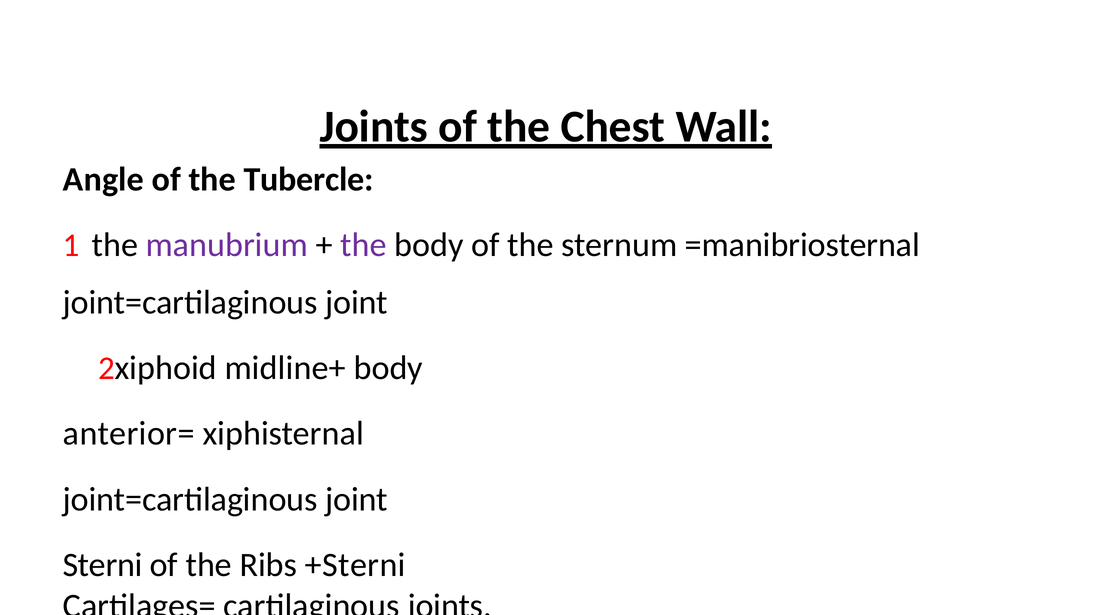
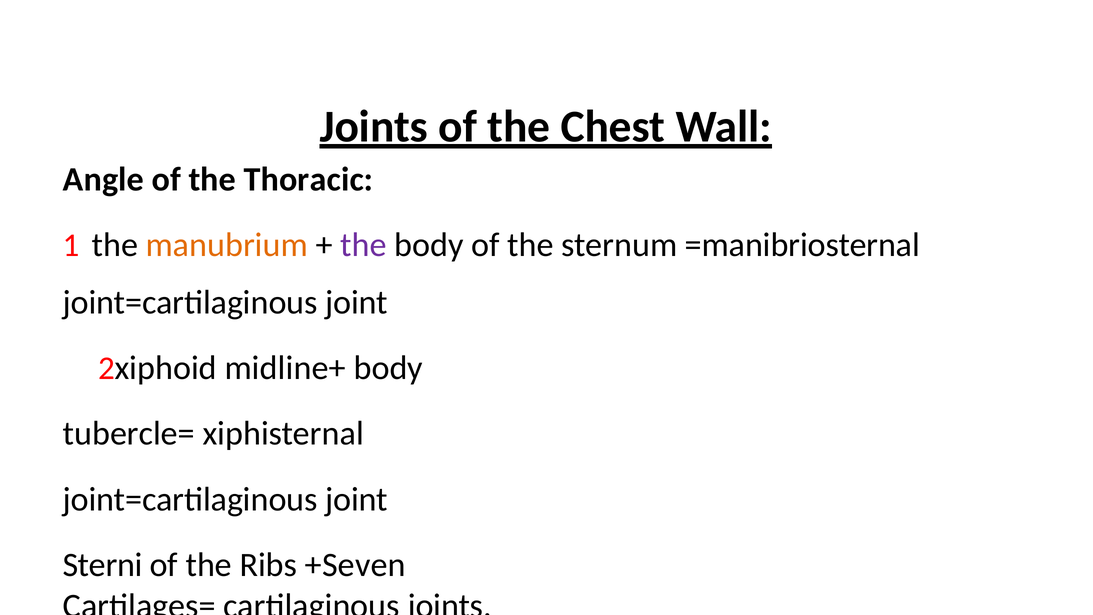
Tubercle: Tubercle -> Thoracic (308, 179)
manubrium colour: purple -> orange (227, 245)
anterior=: anterior= -> tubercle= (129, 434)
+Sterni: +Sterni -> +Seven (355, 565)
